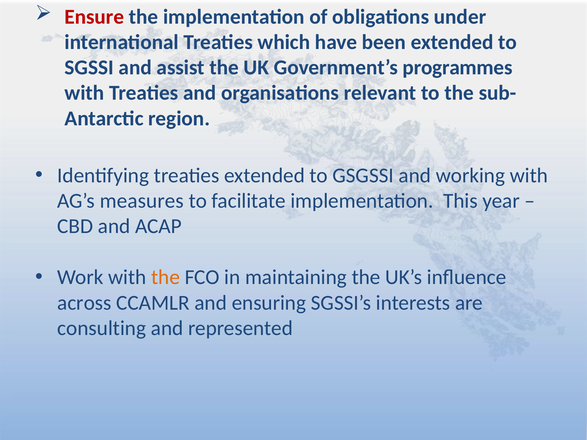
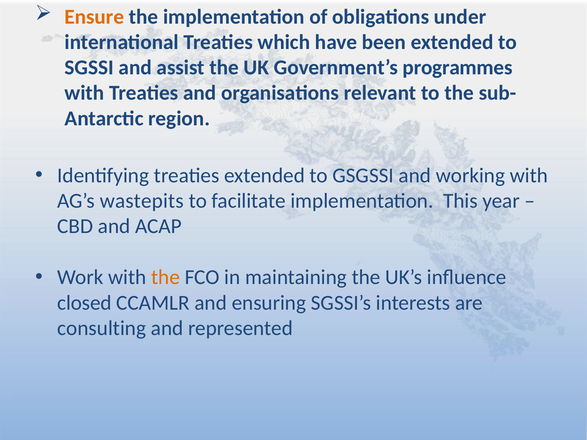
Ensure colour: red -> orange (94, 17)
measures: measures -> wastepits (142, 201)
across: across -> closed (84, 303)
